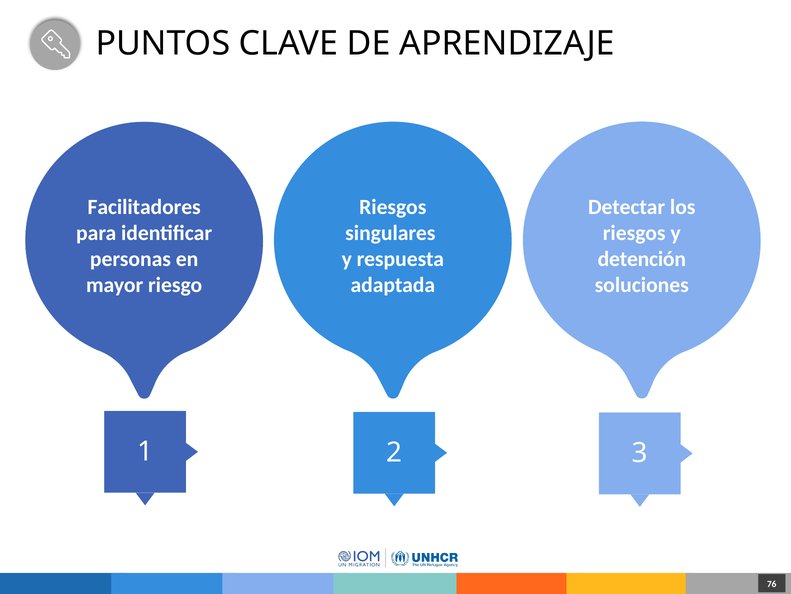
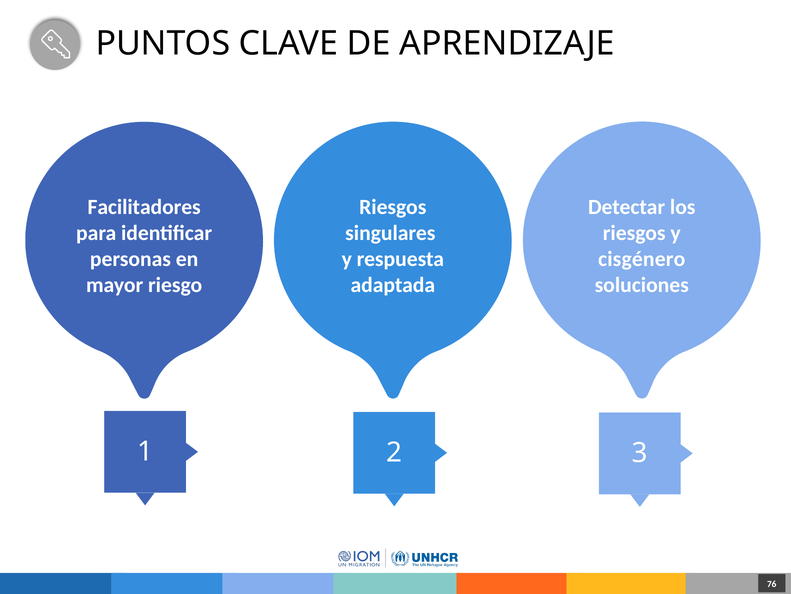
detención: detención -> cisgénero (642, 259)
